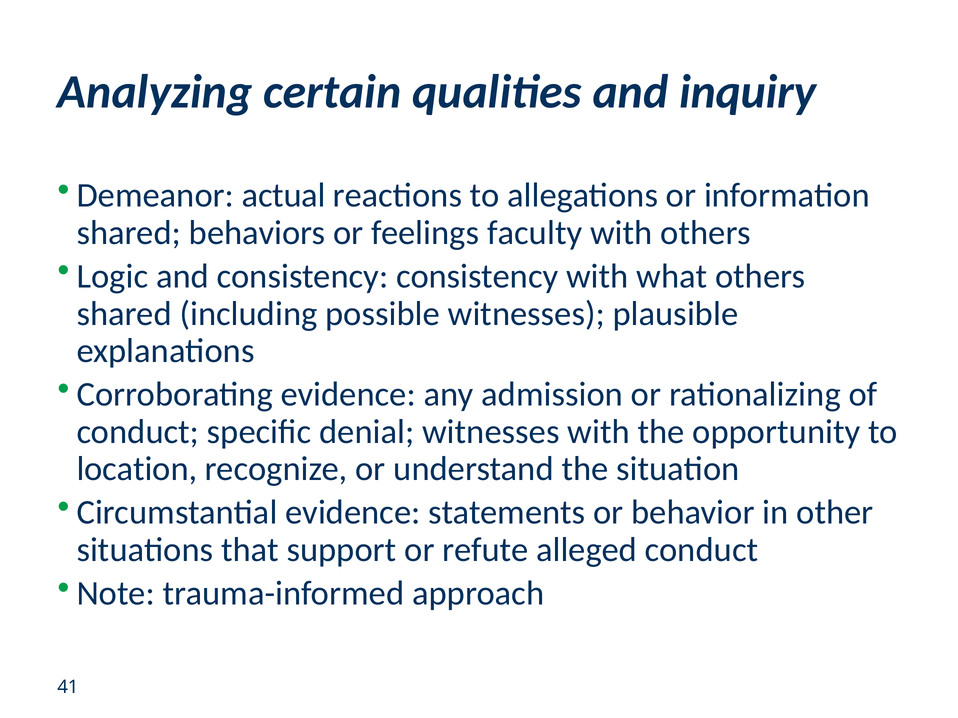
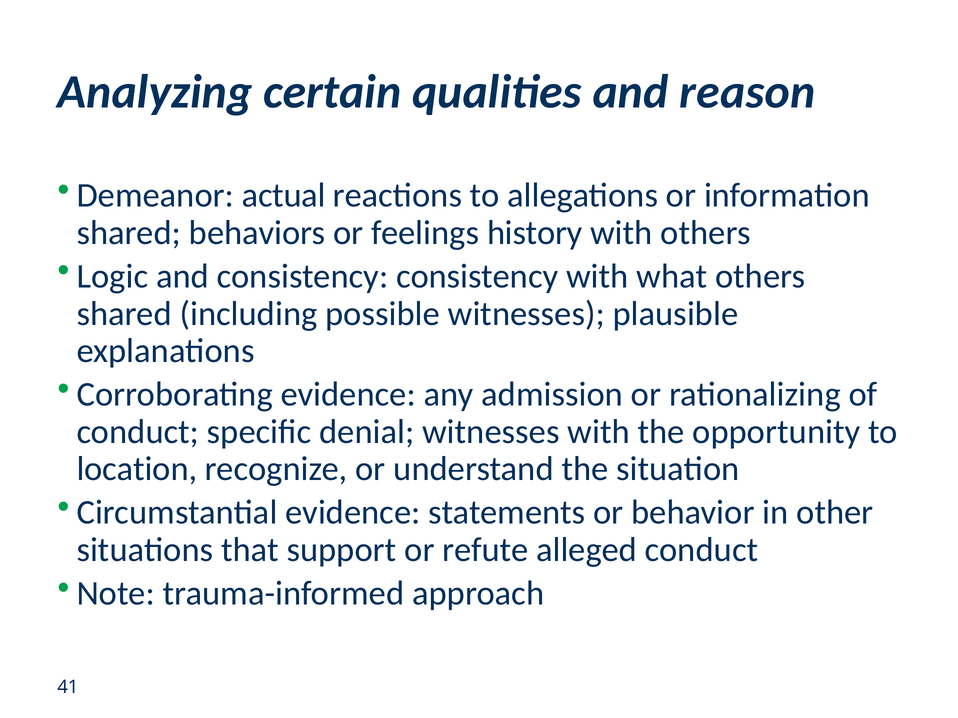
inquiry: inquiry -> reason (747, 92)
faculty: faculty -> history (535, 233)
